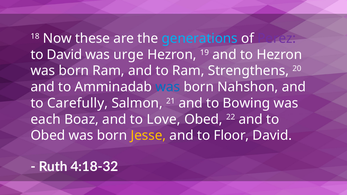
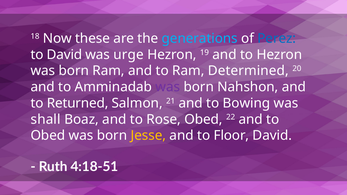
Perez colour: purple -> blue (277, 38)
Strengthens: Strengthens -> Determined (248, 71)
was colour: blue -> purple (168, 87)
Carefully: Carefully -> Returned (78, 103)
each: each -> shall (46, 119)
Love: Love -> Rose (164, 119)
4:18-32: 4:18-32 -> 4:18-51 (94, 167)
